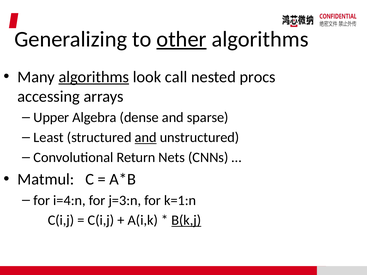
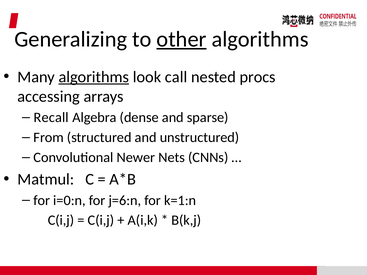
Upper: Upper -> Recall (51, 118)
Least: Least -> From (49, 138)
and underline: present -> none (146, 138)
Return: Return -> Newer (136, 158)
i=4:n: i=4:n -> i=0:n (69, 200)
j=3:n: j=3:n -> j=6:n (125, 200)
B(k,j underline: present -> none (186, 220)
